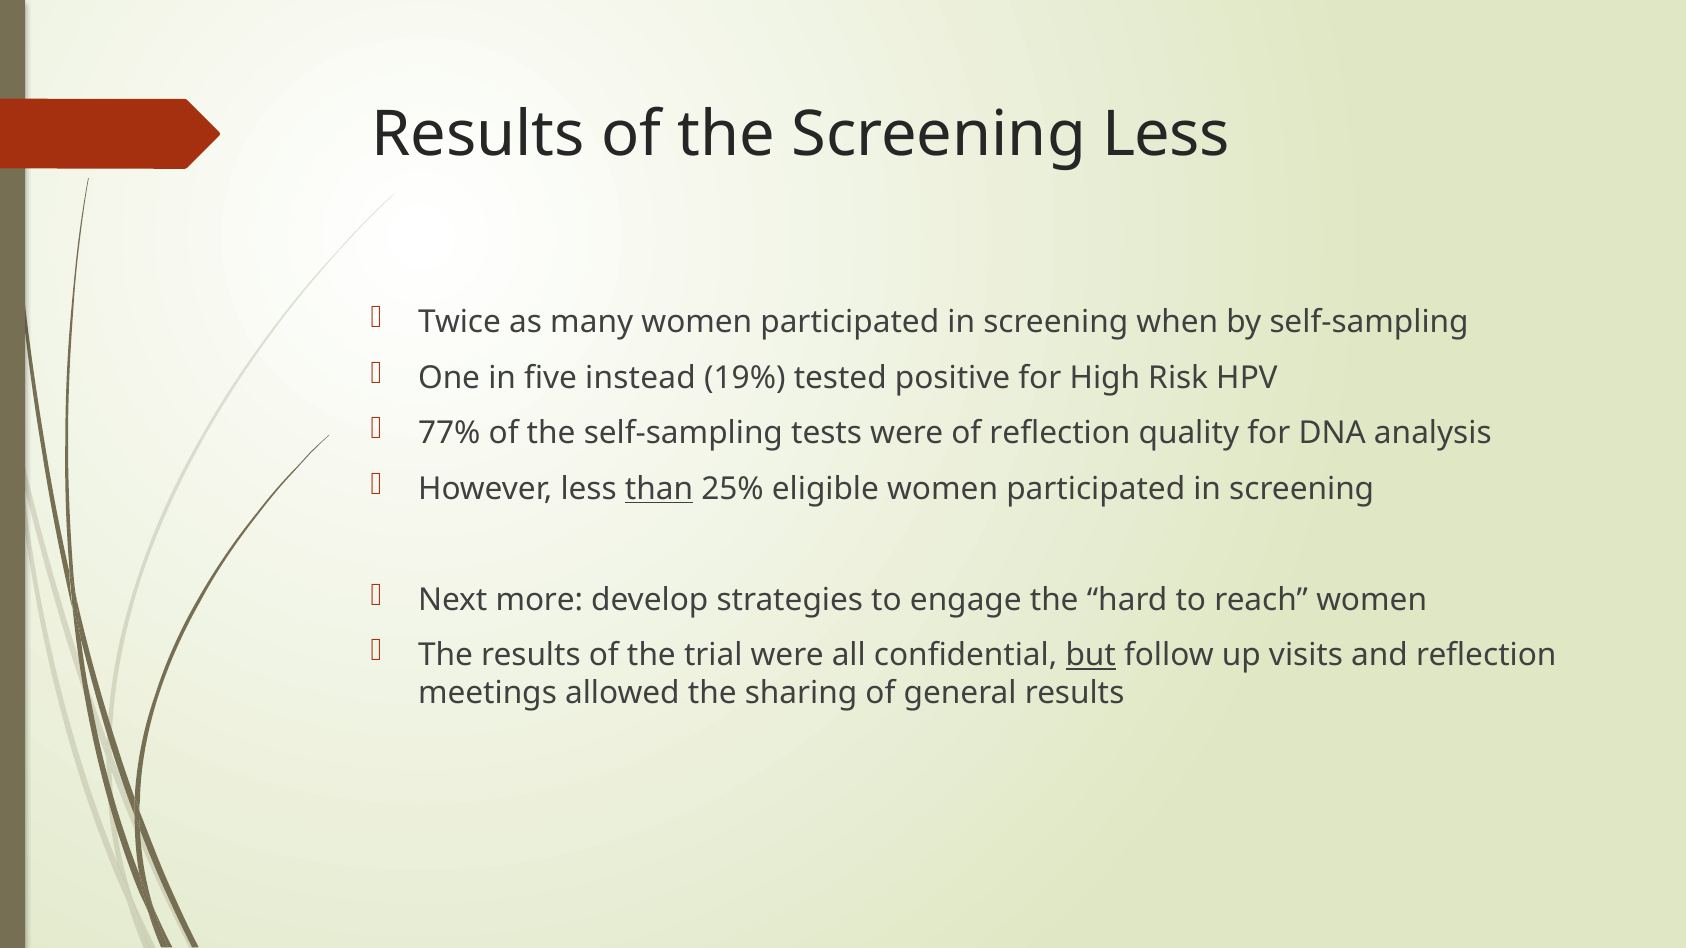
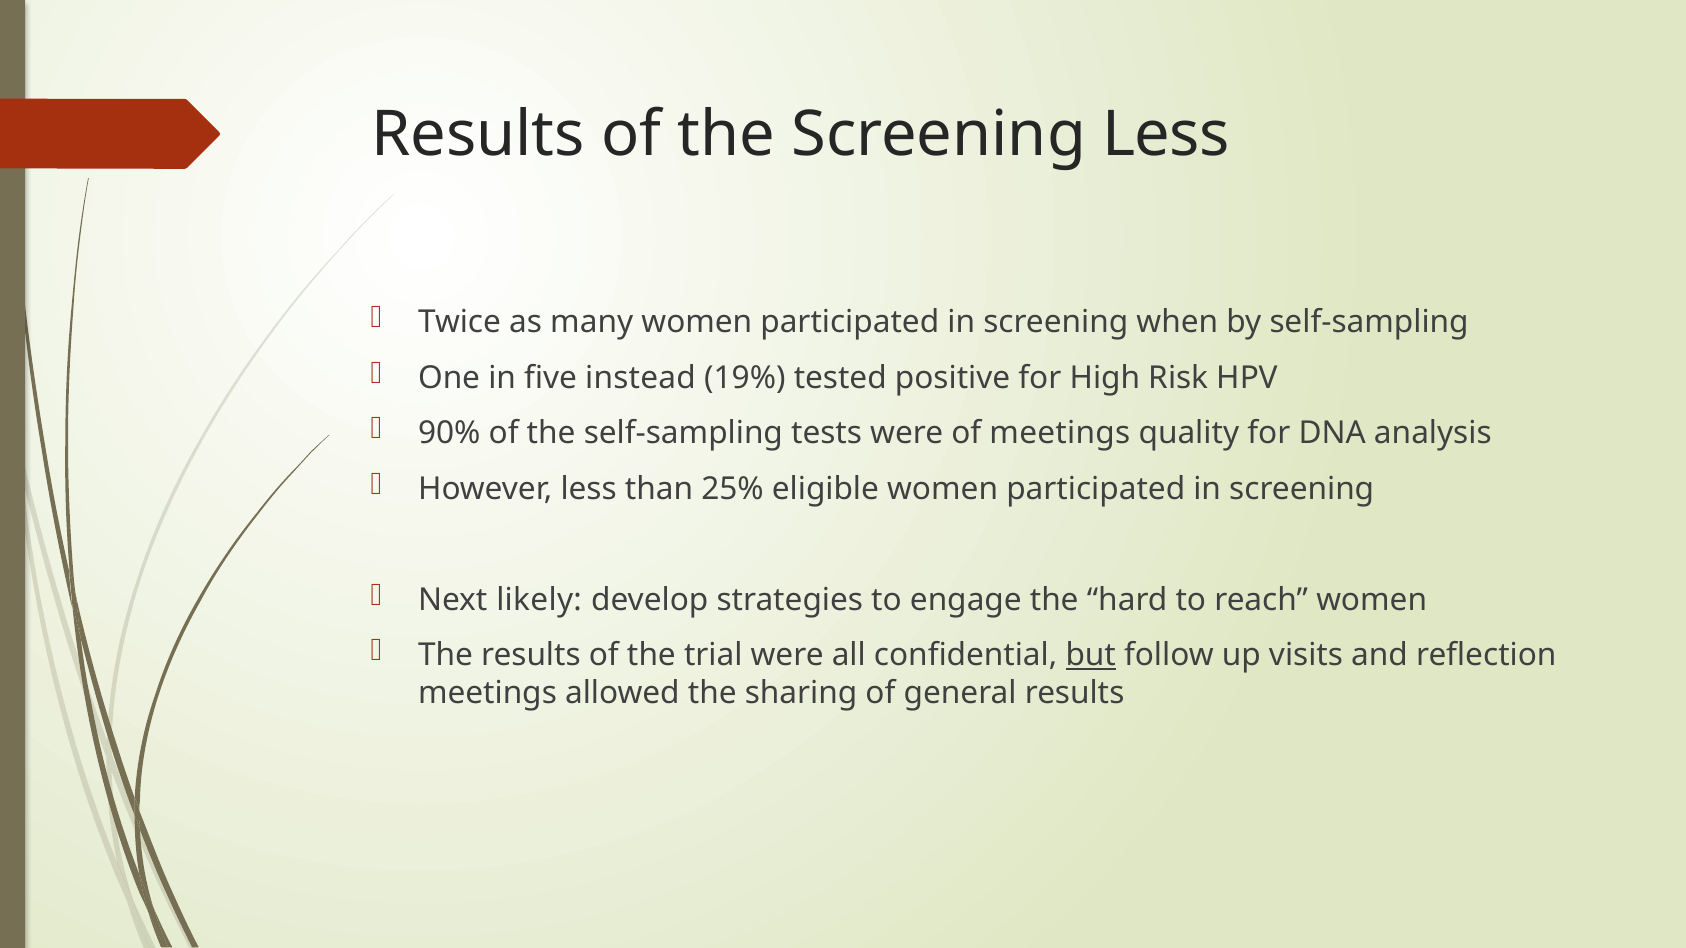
77%: 77% -> 90% (449, 434)
of reflection: reflection -> meetings (1060, 434)
than underline: present -> none (659, 489)
more: more -> likely (539, 600)
